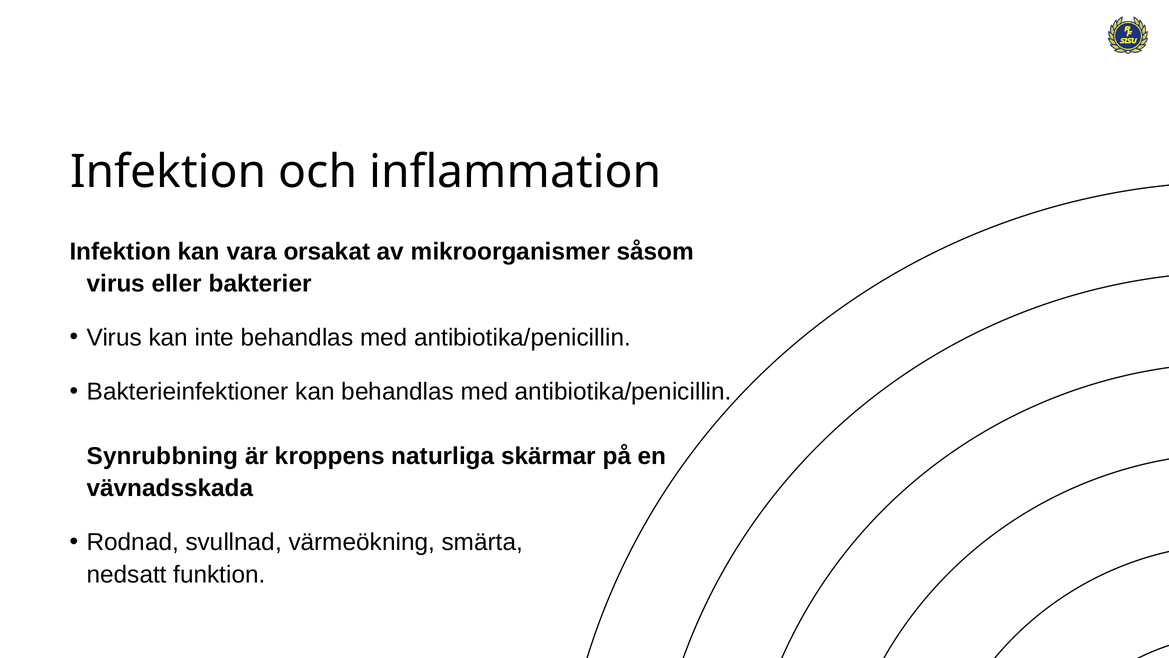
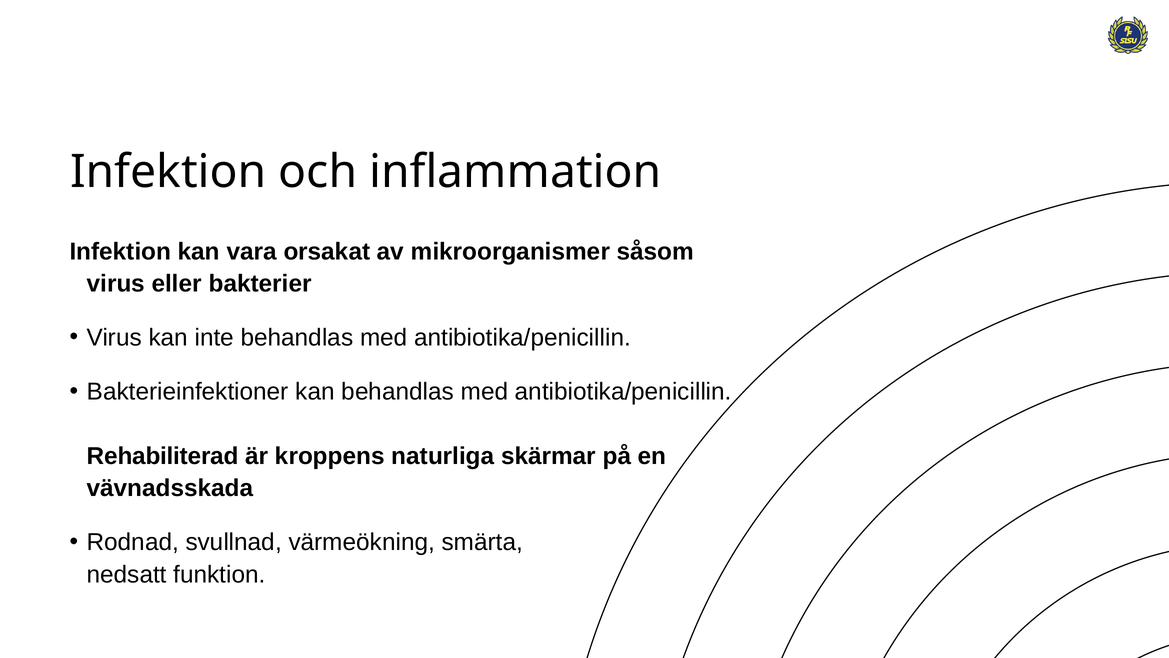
Synrubbning: Synrubbning -> Rehabiliterad (163, 456)
